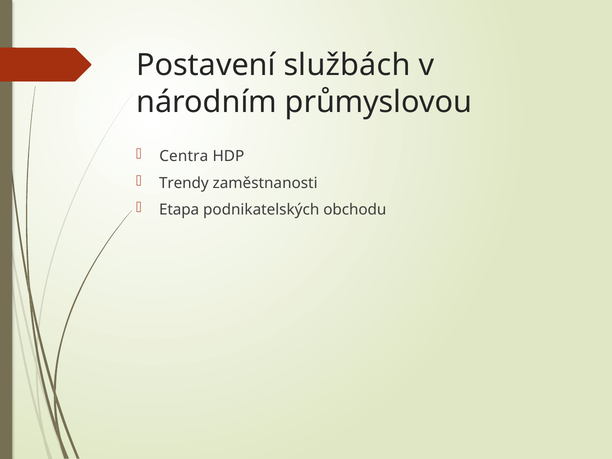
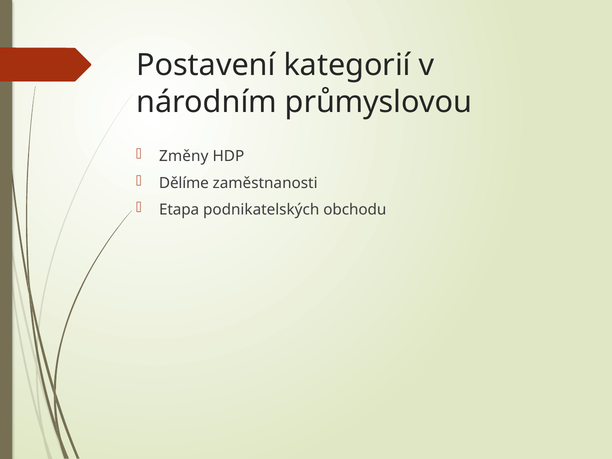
službách: službách -> kategorií (347, 65)
Centra: Centra -> Změny (184, 156)
Trendy: Trendy -> Dělíme (184, 183)
